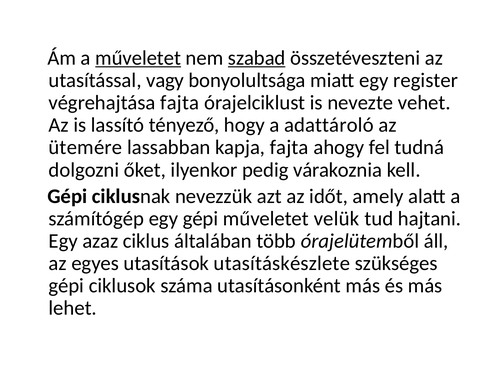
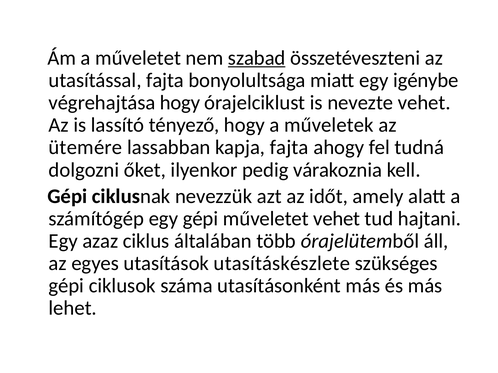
műveletet underline: present -> none (138, 58)
utasítással vagy: vagy -> fajta (165, 80)
register: register -> igénybe (426, 80)
végrehajtása fajta: fajta -> hogy (180, 103)
adattároló: adattároló -> műveletek (329, 125)
műveletet velük: velük -> vehet (337, 219)
